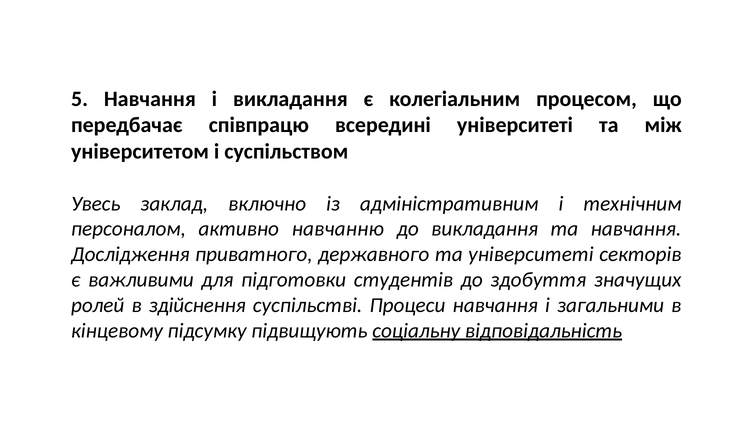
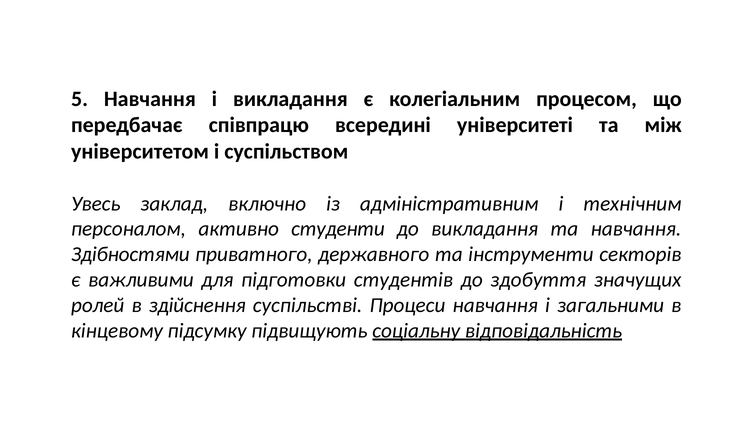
навчанню: навчанню -> студенти (338, 229)
Дослідження: Дослідження -> Здібностями (130, 255)
та університеті: університеті -> інструменти (531, 255)
